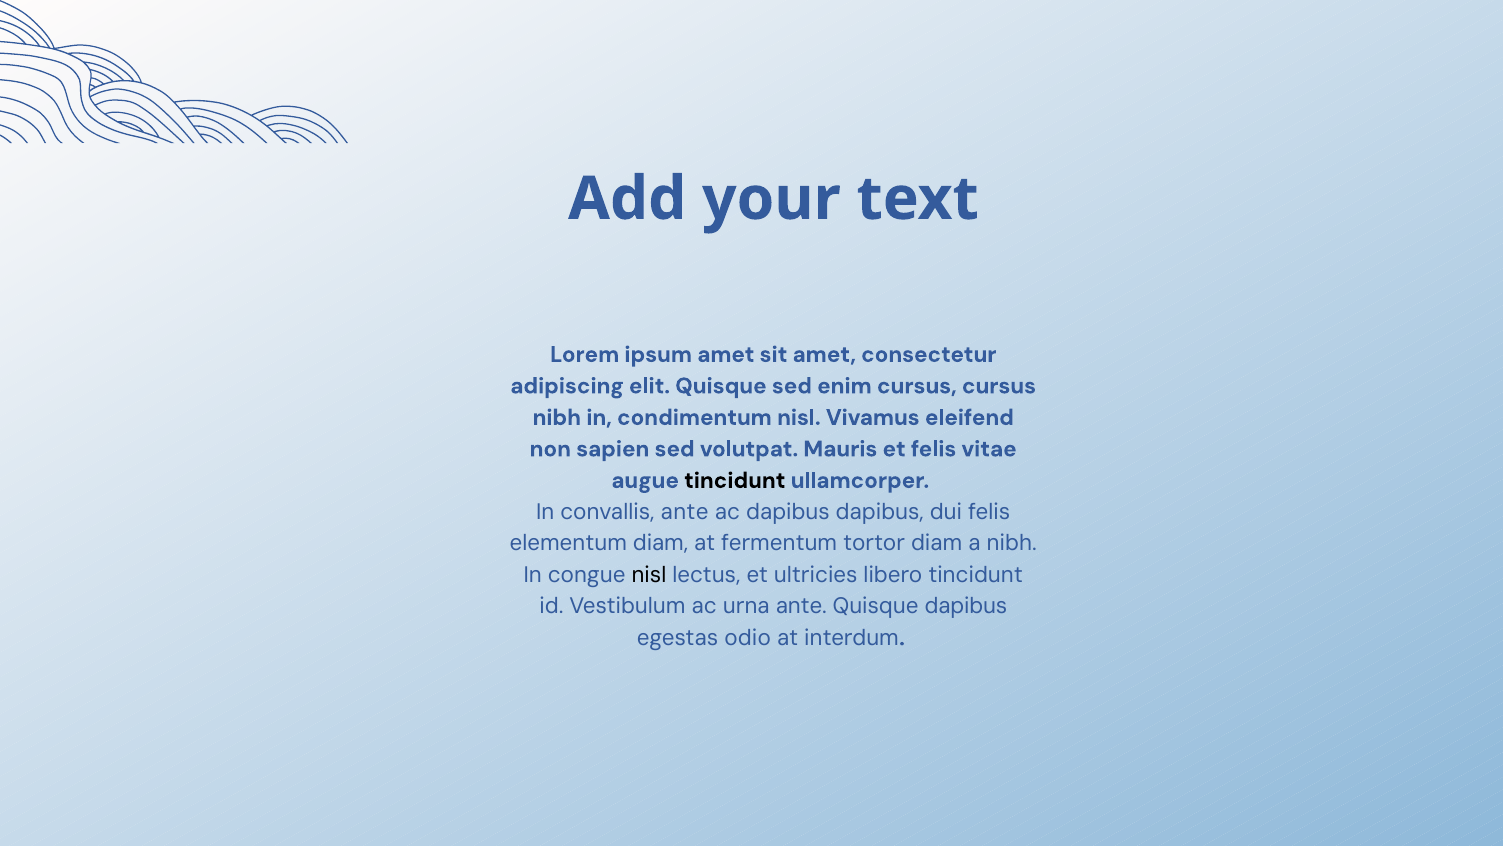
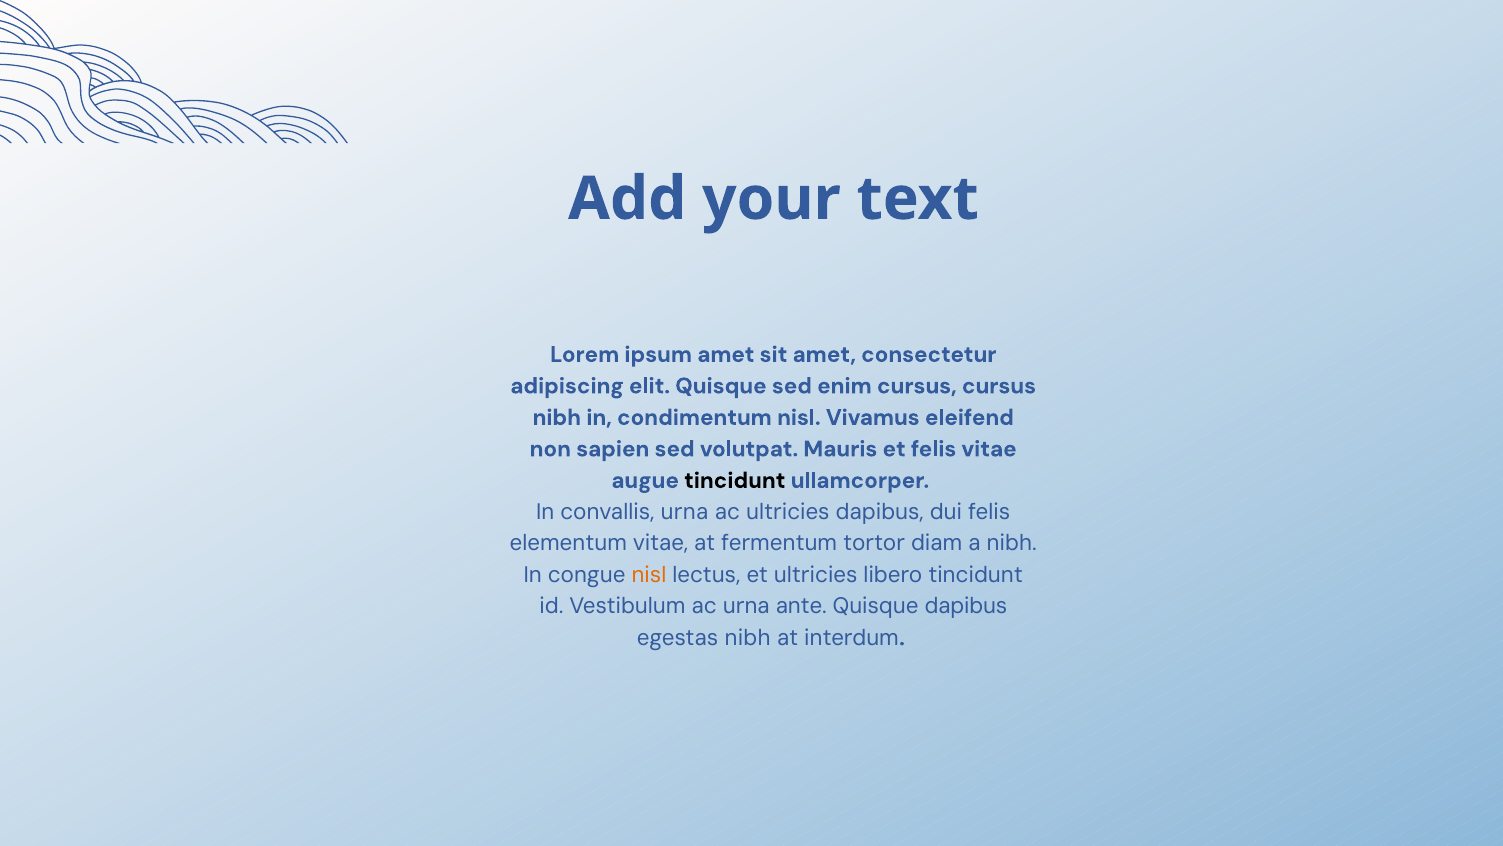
convallis ante: ante -> urna (685, 512)
ac dapibus: dapibus -> ultricies (788, 512)
elementum diam: diam -> vitae (661, 543)
nisl colour: black -> orange (649, 575)
egestas odio: odio -> nibh (748, 637)
